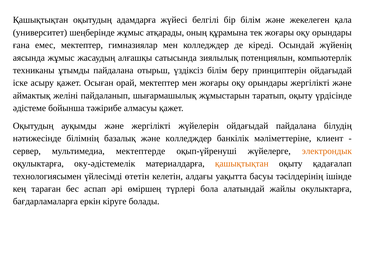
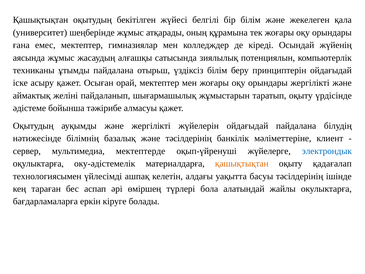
адамдарға: адамдарға -> бекітілген (136, 20)
және колледждер: колледждер -> тәсілдерінің (189, 138)
электрондык colour: orange -> blue (327, 151)
өтетін: өтетін -> ашпақ (137, 176)
